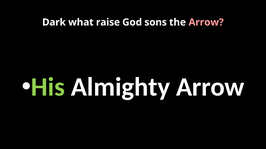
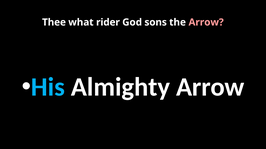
Dark: Dark -> Thee (54, 22)
raise: raise -> rider (108, 22)
His colour: light green -> light blue (48, 87)
